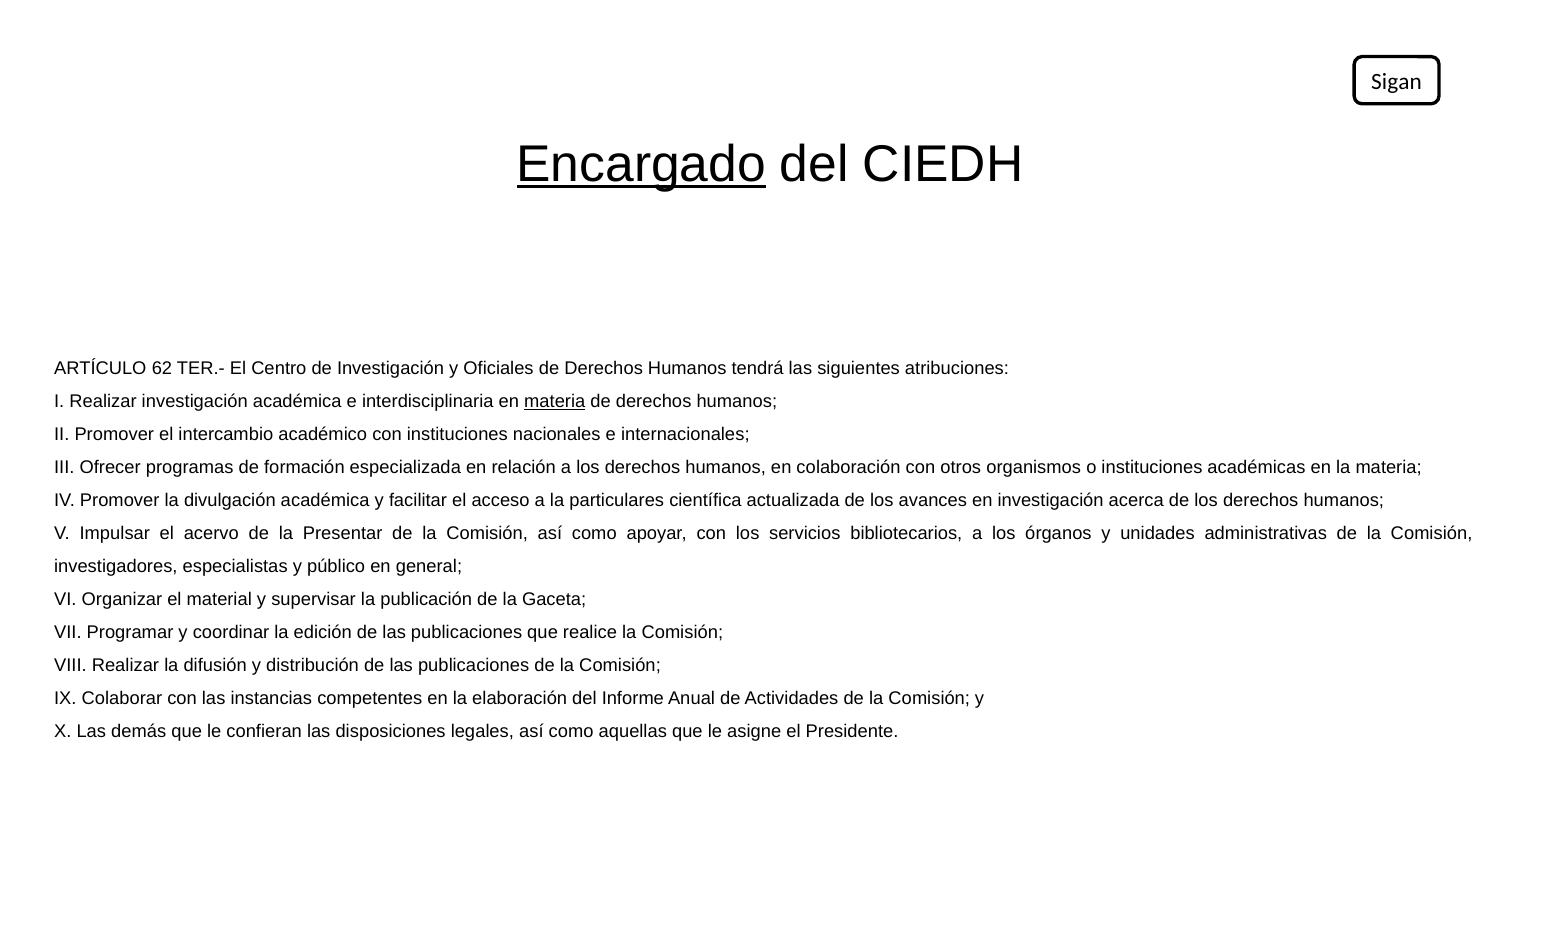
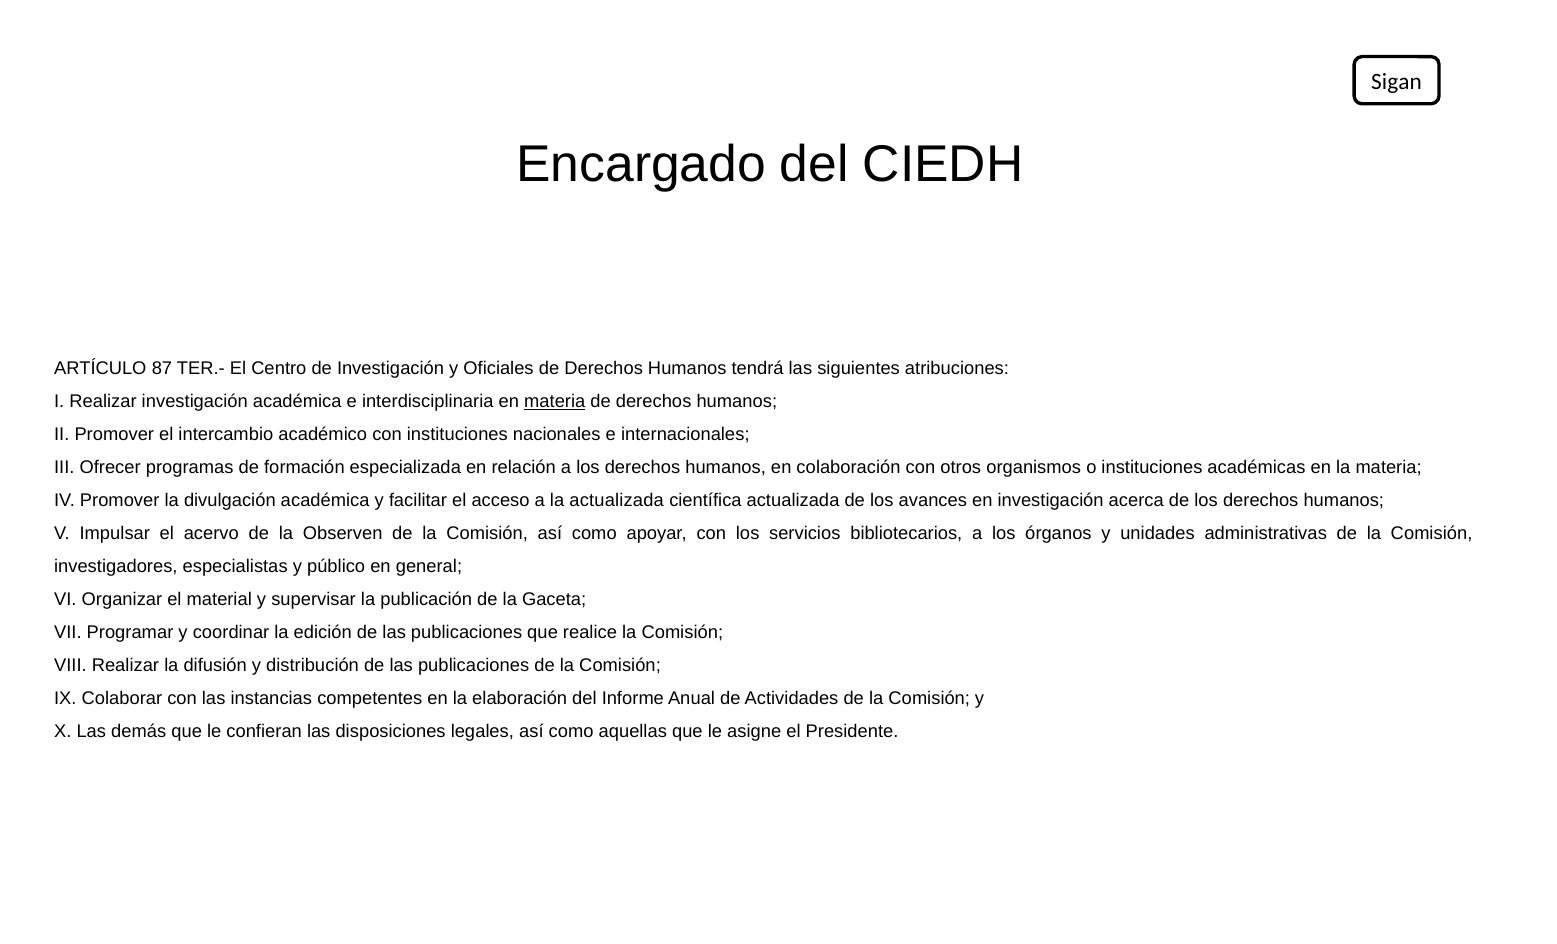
Encargado underline: present -> none (641, 164)
62: 62 -> 87 (162, 369)
la particulares: particulares -> actualizada (617, 501)
Presentar: Presentar -> Observen (343, 534)
